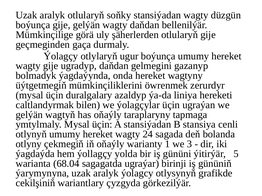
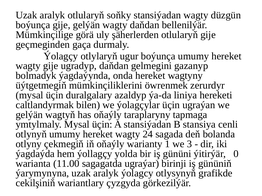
5: 5 -> 0 (236, 154)
68.04: 68.04 -> 11.00 (66, 164)
